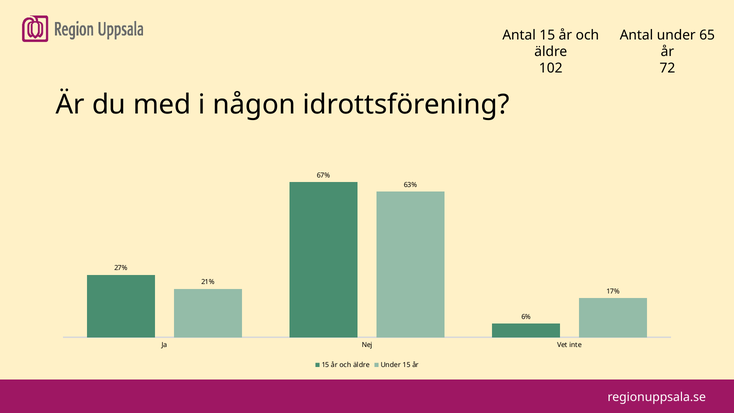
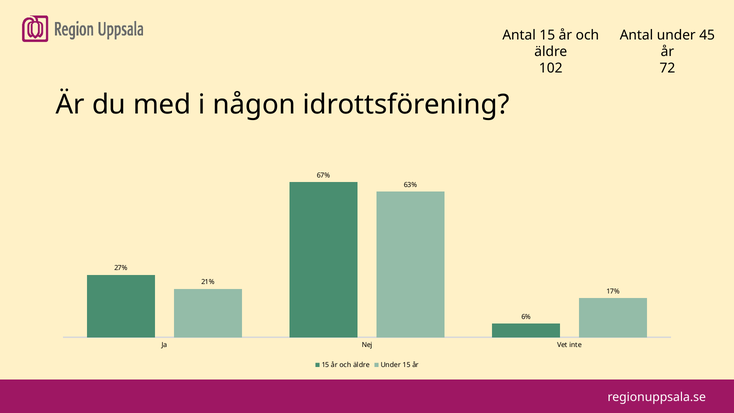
65: 65 -> 45 (707, 35)
